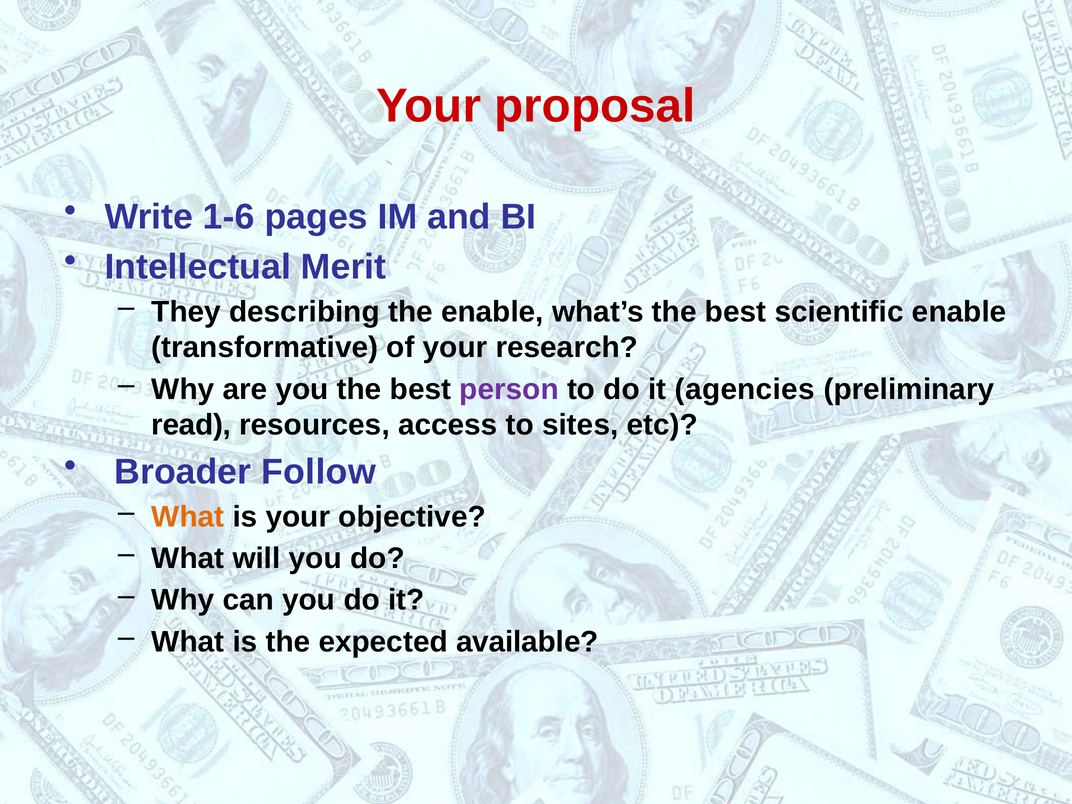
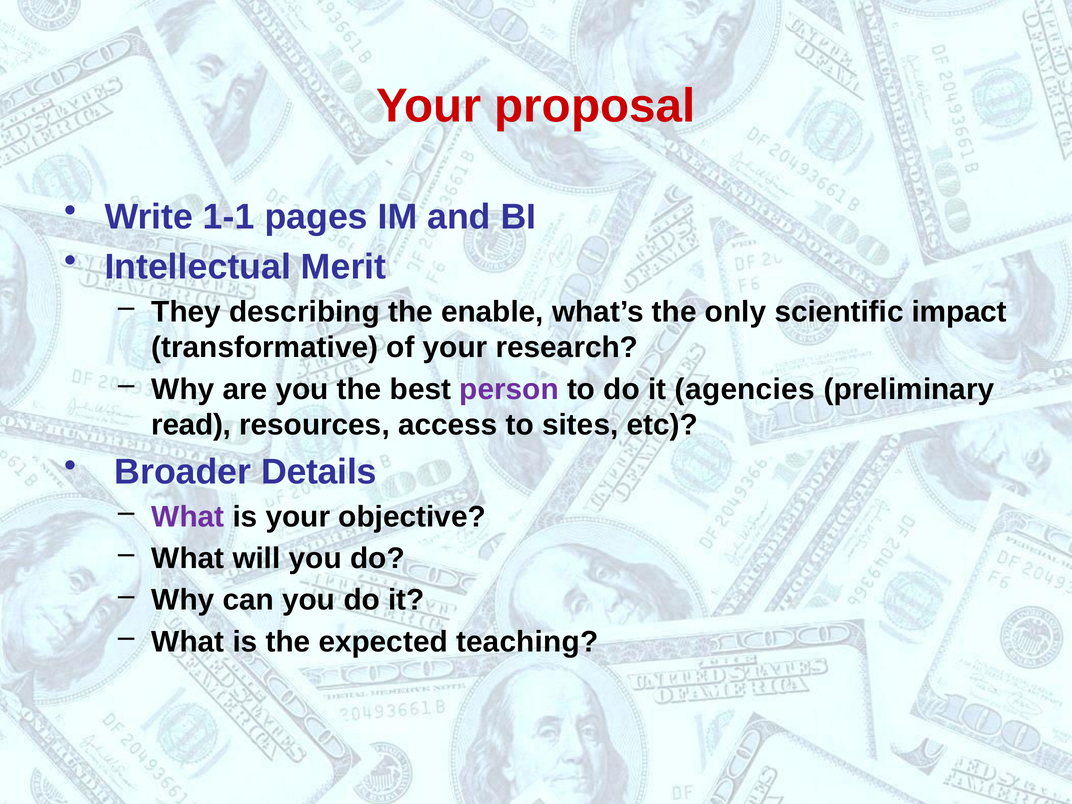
1-6: 1-6 -> 1-1 (229, 217)
what’s the best: best -> only (736, 312)
scientific enable: enable -> impact (959, 312)
Follow: Follow -> Details (319, 472)
What colour: orange -> purple (188, 517)
available: available -> teaching (527, 642)
